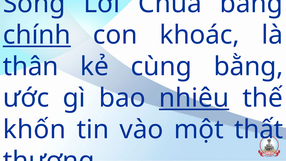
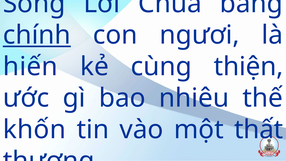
khoác: khoác -> ngươi (199, 35)
thân: thân -> hiến (30, 67)
cùng bằng: bằng -> thiện (249, 67)
nhiêu underline: present -> none (194, 98)
